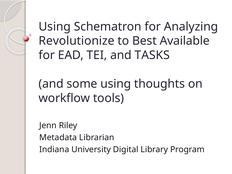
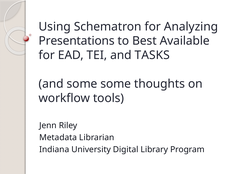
Revolutionize: Revolutionize -> Presentations (77, 41)
some using: using -> some (116, 84)
